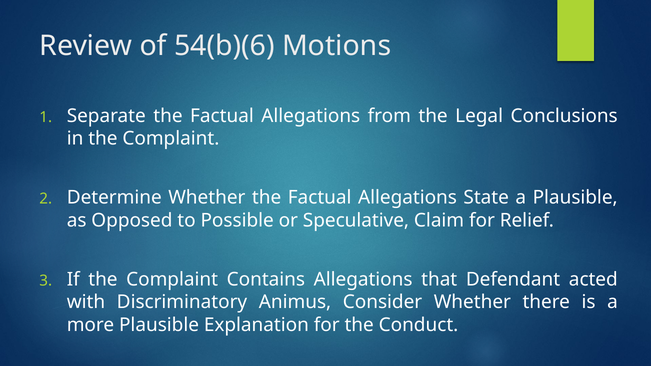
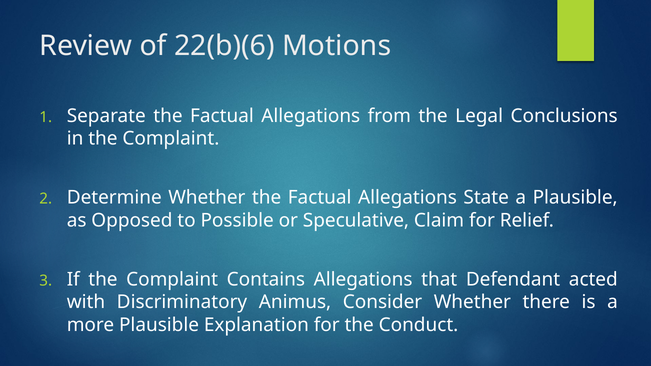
54(b)(6: 54(b)(6 -> 22(b)(6 (224, 46)
